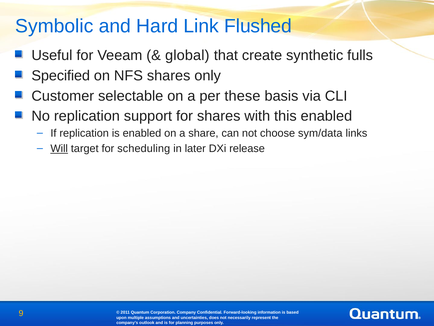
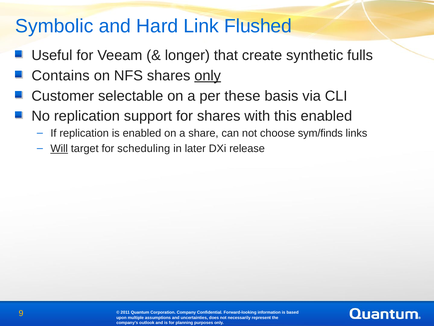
global: global -> longer (187, 55)
Specified: Specified -> Contains (61, 76)
only underline: none -> present (208, 76)
sym/data: sym/data -> sym/finds (320, 133)
